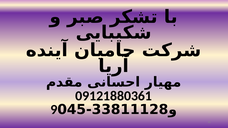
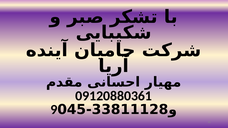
09121880361: 09121880361 -> 09120880361 (114, 96)
